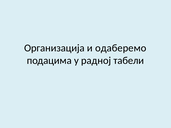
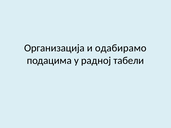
одаберемо: одаберемо -> одабирамо (121, 48)
